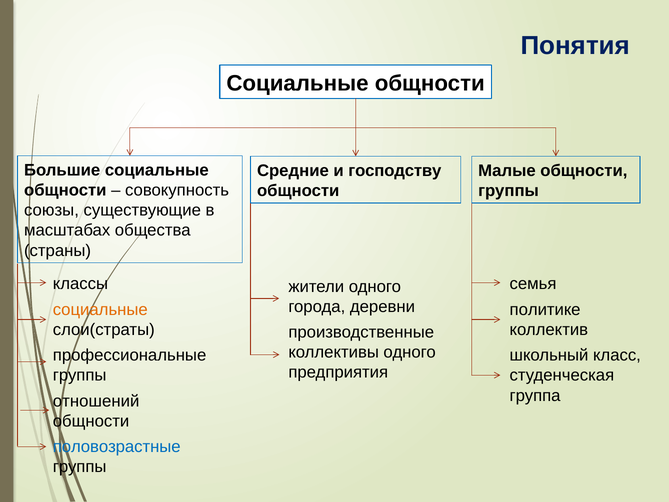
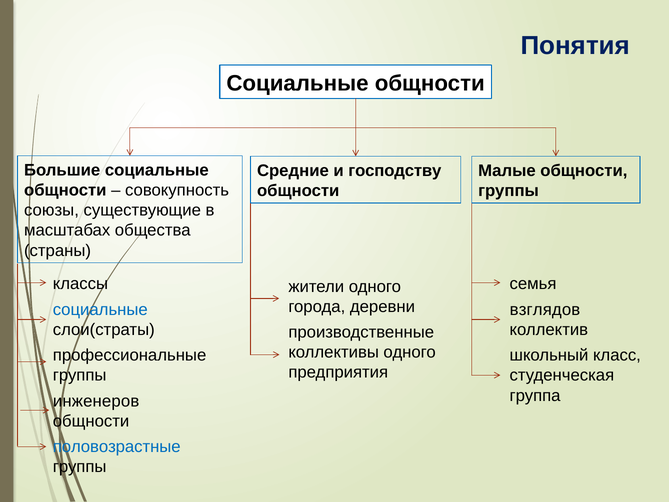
социальные colour: orange -> blue (100, 309)
политике: политике -> взглядов (545, 309)
отношений: отношений -> инженеров (96, 401)
